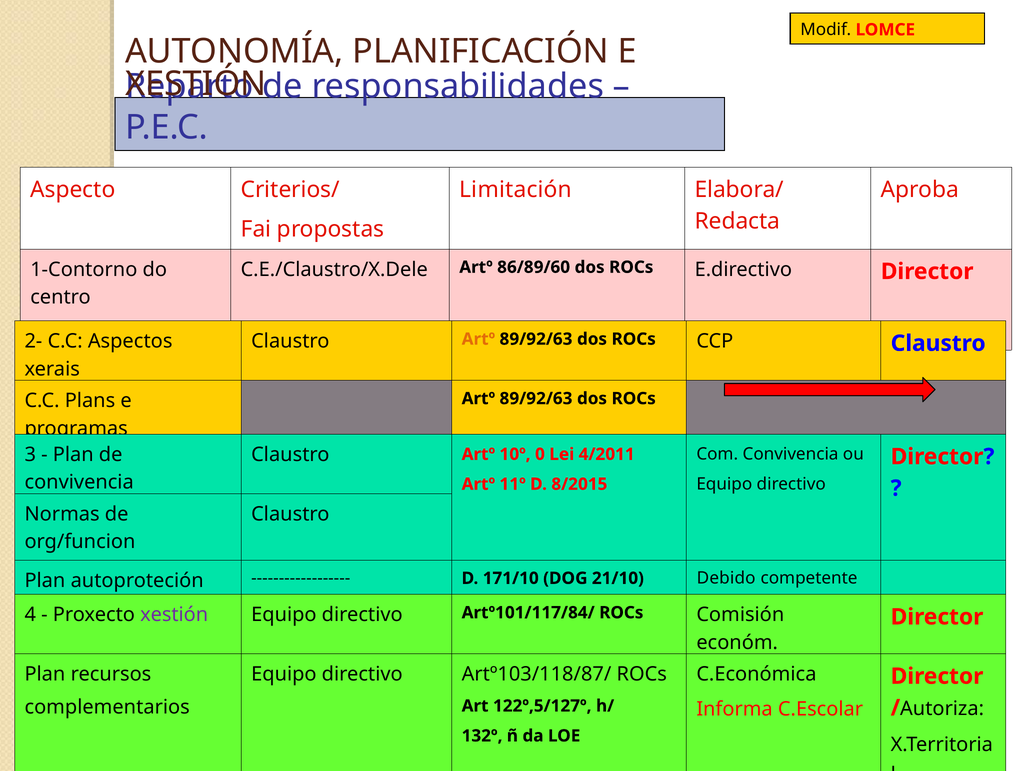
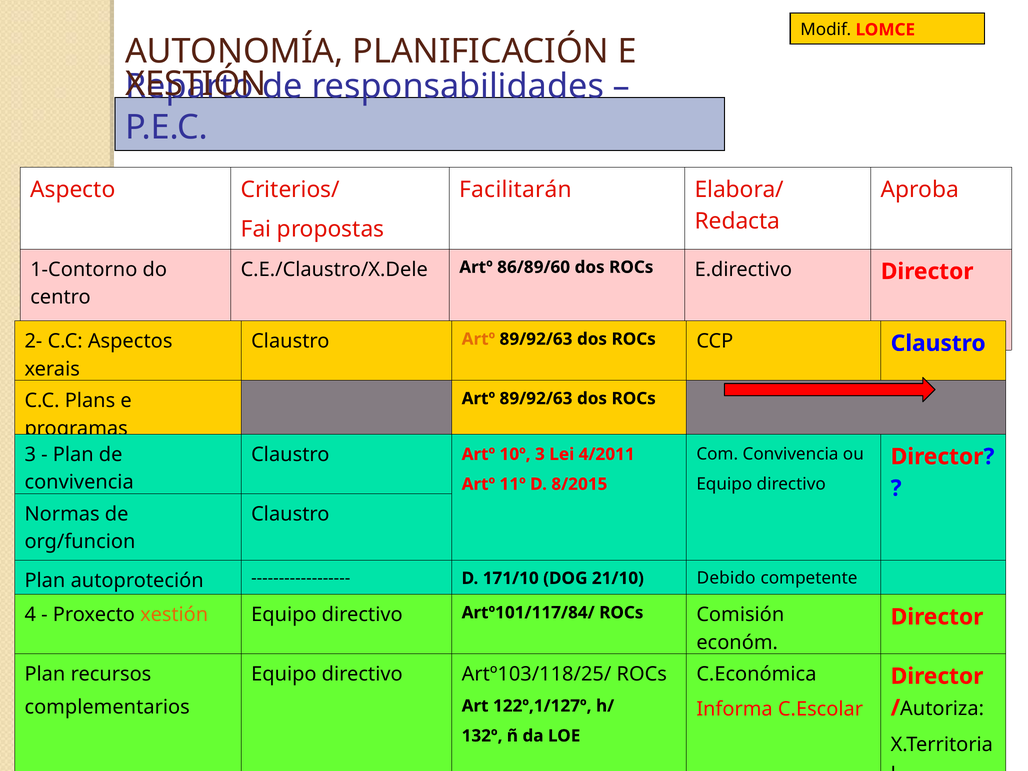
Limitación: Limitación -> Facilitarán (516, 190)
10º 0: 0 -> 3 (540, 454)
xestión colour: purple -> orange (174, 615)
Artº103/118/87/: Artº103/118/87/ -> Artº103/118/25/ (537, 674)
122º,5/127º: 122º,5/127º -> 122º,1/127º (542, 706)
